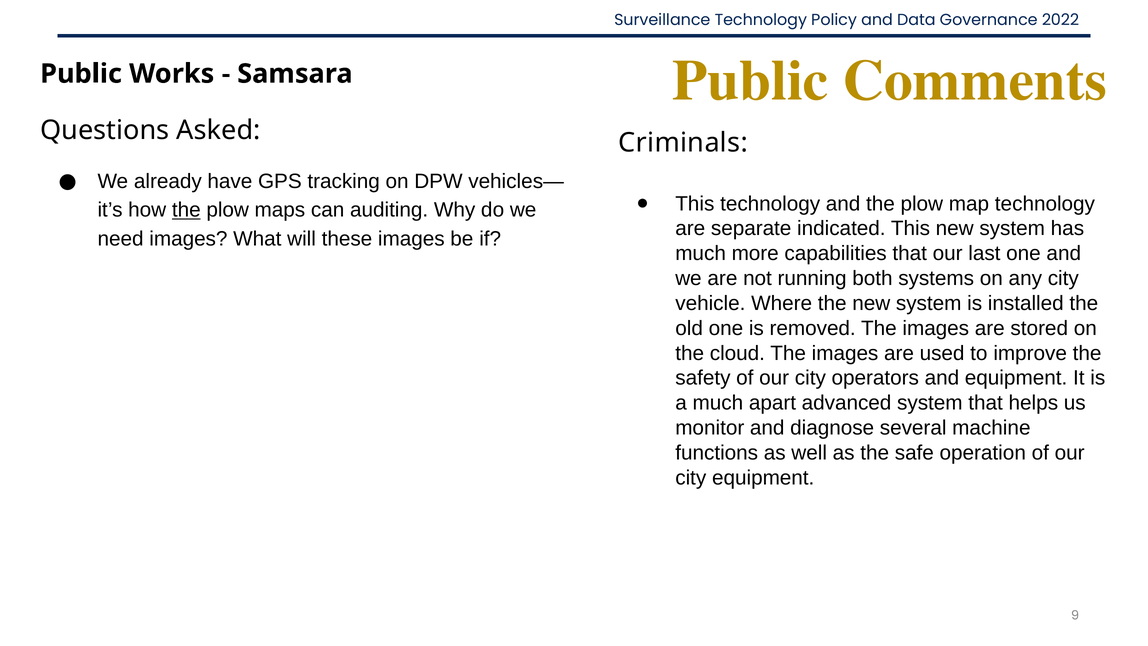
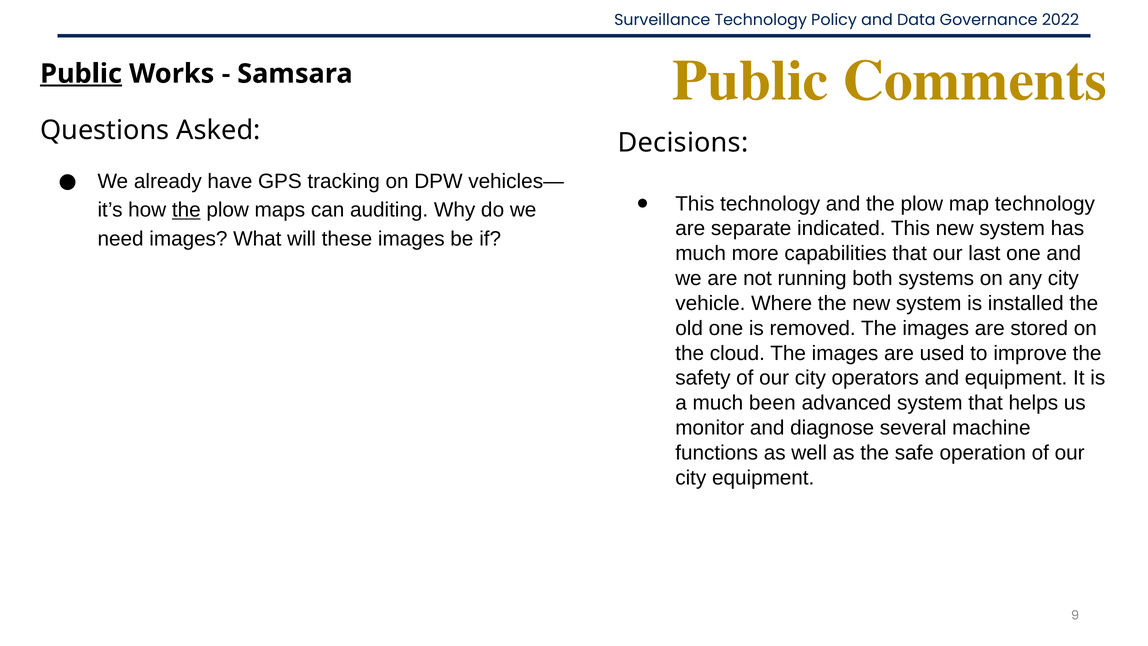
Public underline: none -> present (81, 74)
Criminals: Criminals -> Decisions (683, 143)
apart: apart -> been (772, 403)
